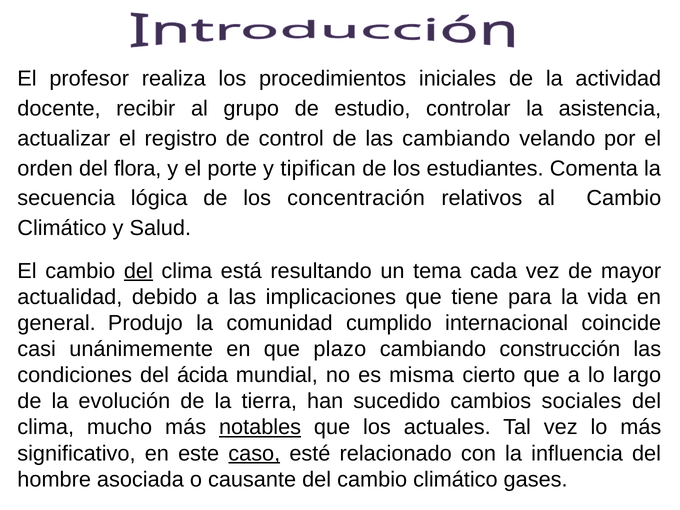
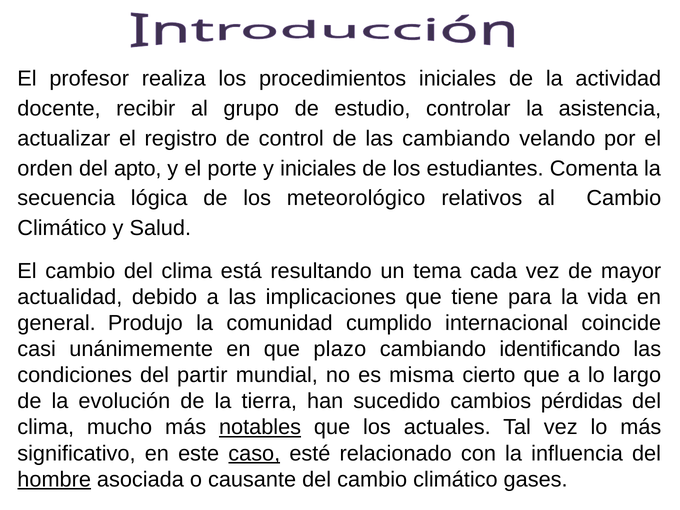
flora: flora -> apto (138, 168)
y tipifican: tipifican -> iniciales (318, 168)
concentración: concentración -> meteorológico (356, 198)
del underline: present -> none (138, 271)
construcción: construcción -> identificando (560, 349)
ácida: ácida -> partir (202, 375)
sociales: sociales -> pérdidas (582, 401)
hombre underline: none -> present (54, 479)
